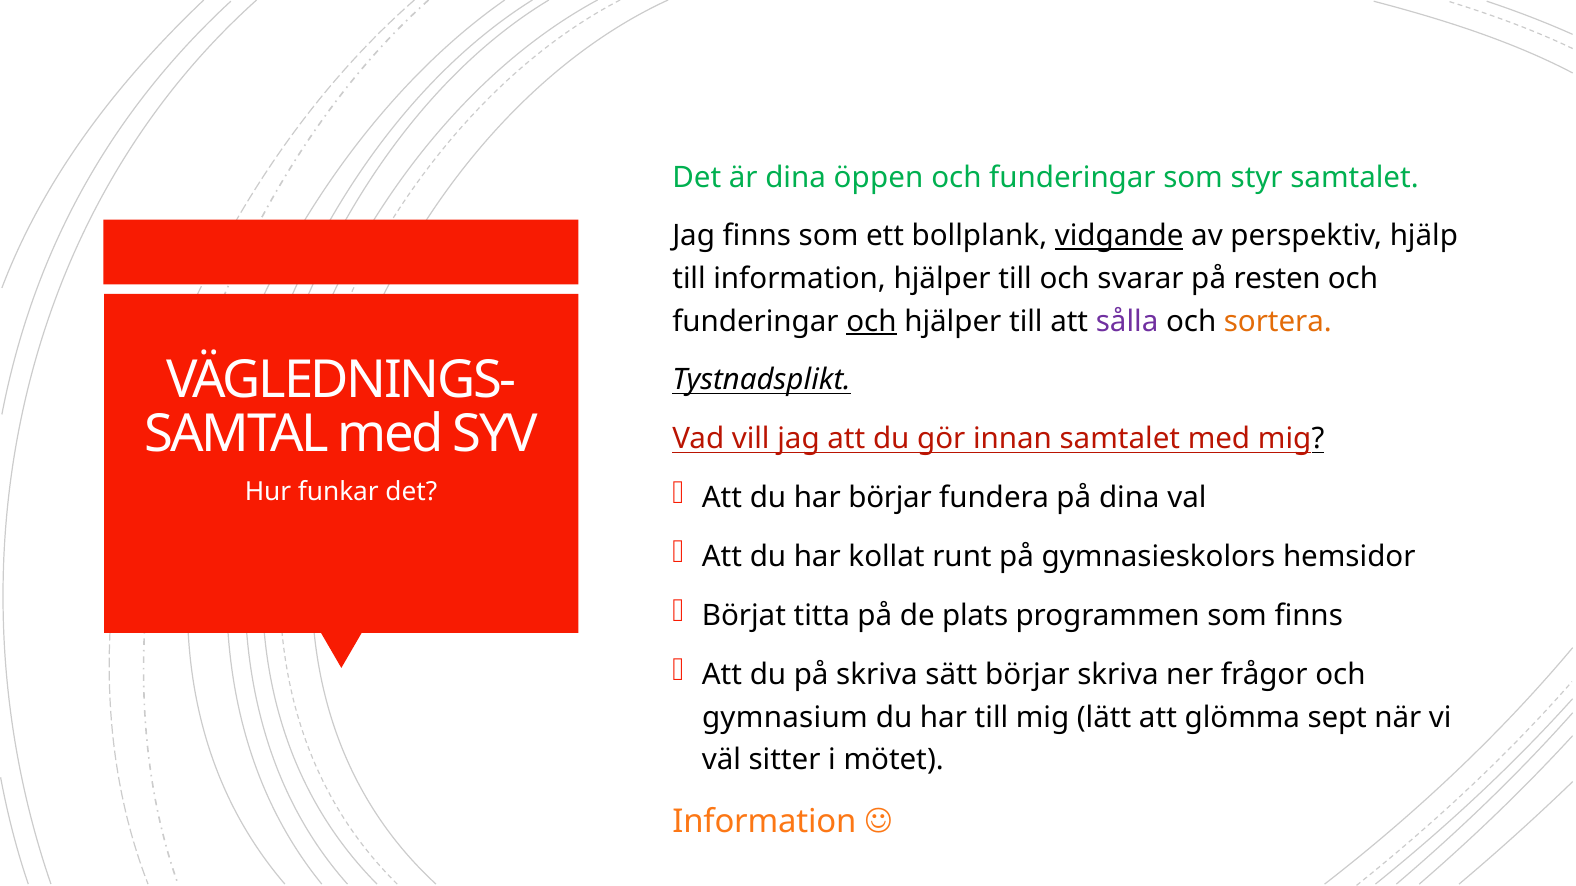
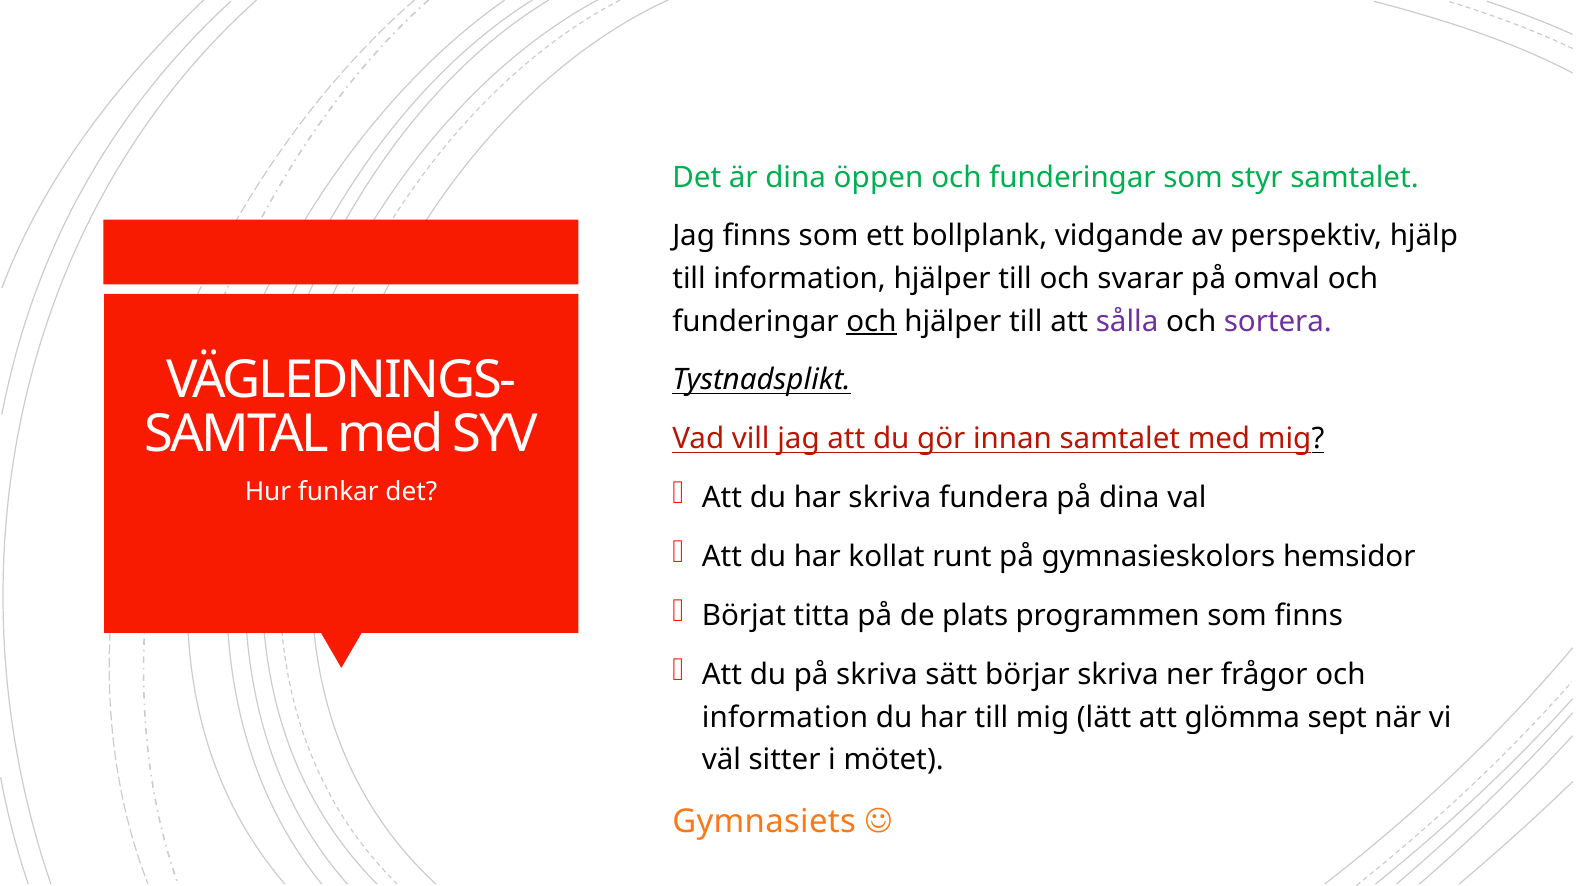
vidgande underline: present -> none (1119, 236)
resten: resten -> omval (1277, 279)
sortera colour: orange -> purple (1278, 321)
har börjar: börjar -> skriva (890, 498)
gymnasium: gymnasium -> information (785, 718)
Information: Information -> Gymnasiets (764, 822)
